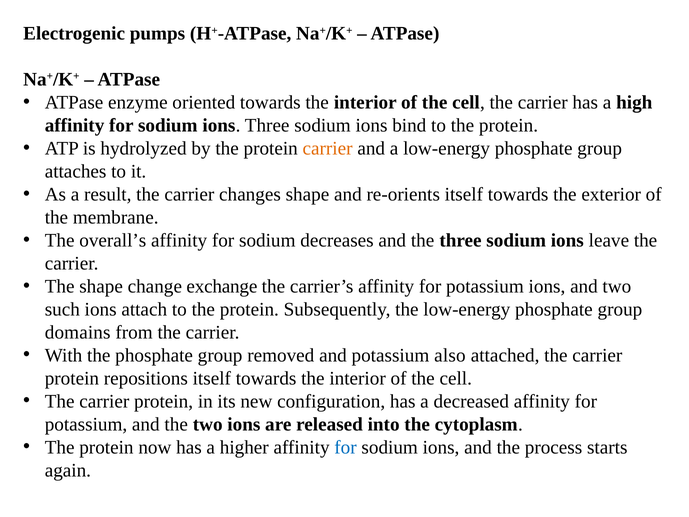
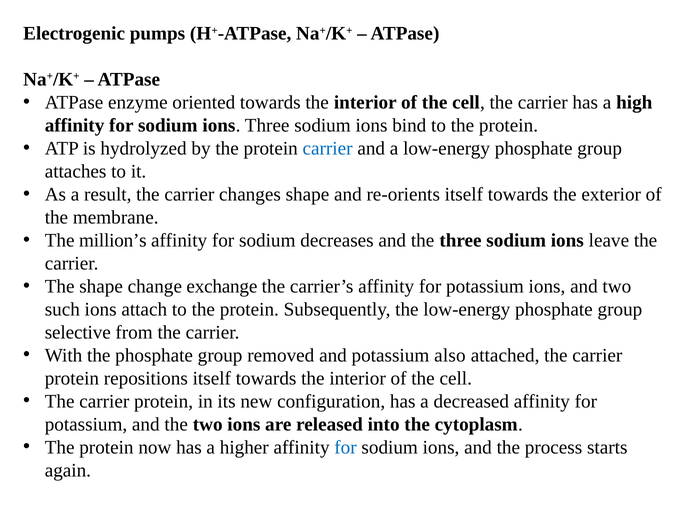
carrier colour: orange -> blue (328, 148)
overall’s: overall’s -> million’s (113, 240)
domains: domains -> selective (78, 332)
